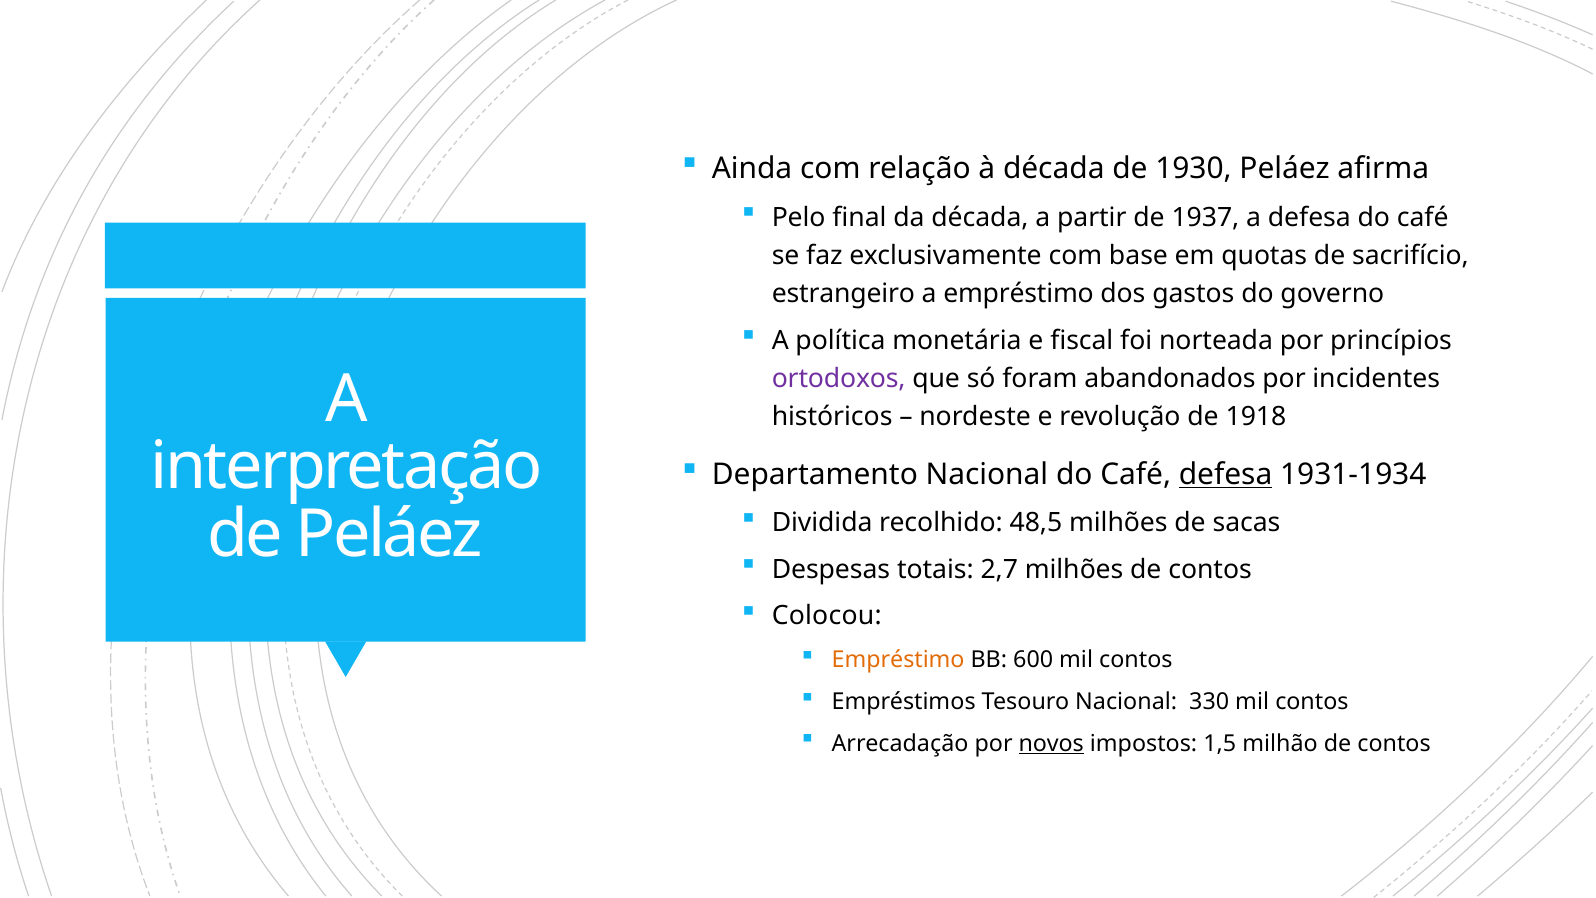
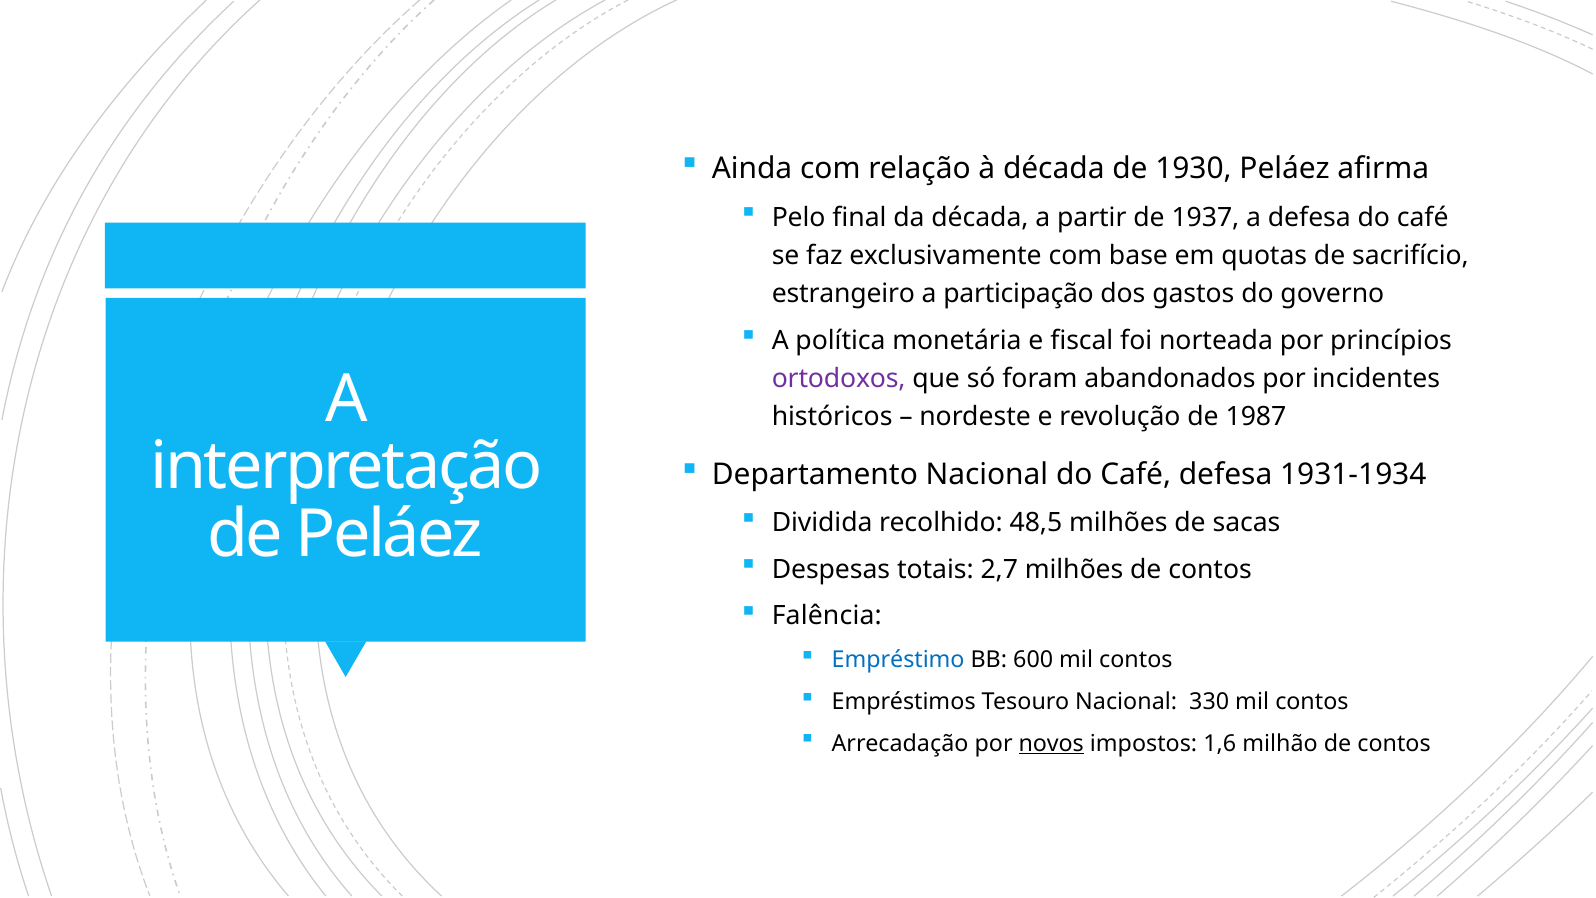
a empréstimo: empréstimo -> participação (1019, 294)
1918: 1918 -> 1987 (1256, 417)
defesa underline: present -> none (1226, 475)
Colocou: Colocou -> Falência (827, 616)
Empréstimo colour: orange -> blue (898, 659)
1,5: 1,5 -> 1,6 (1220, 743)
